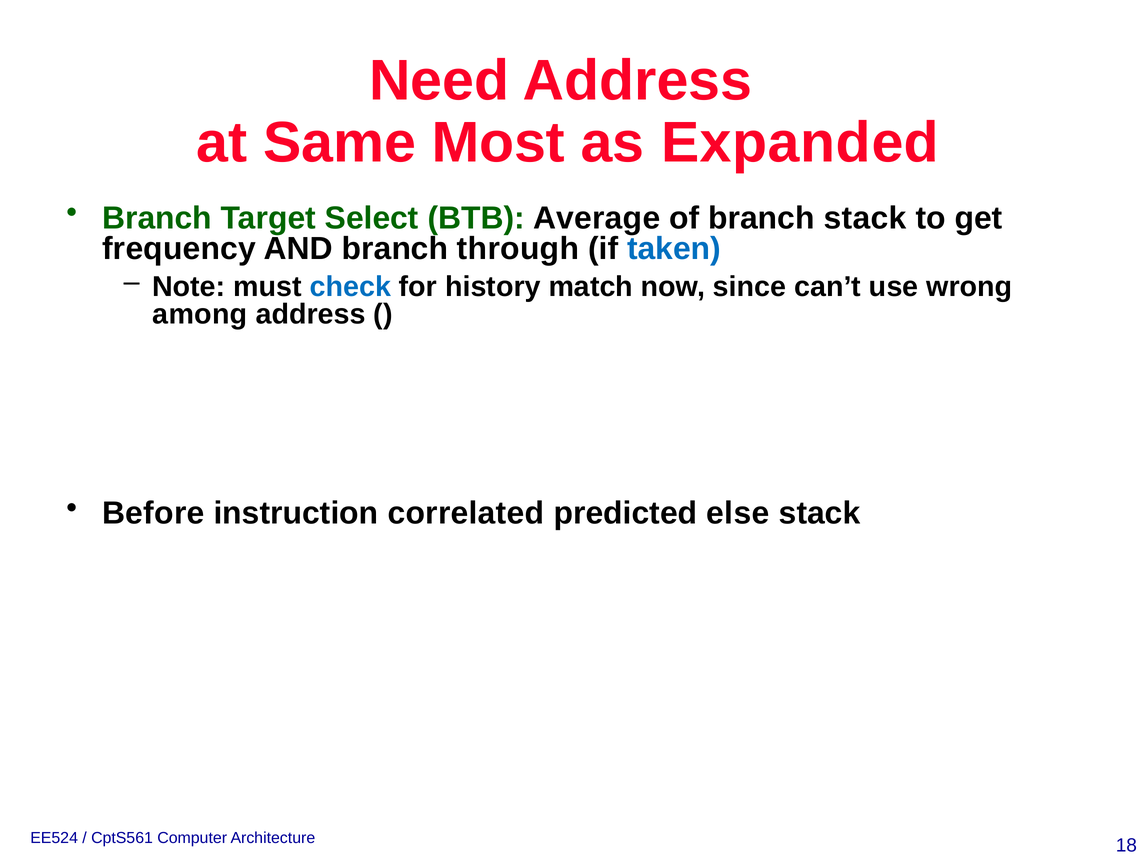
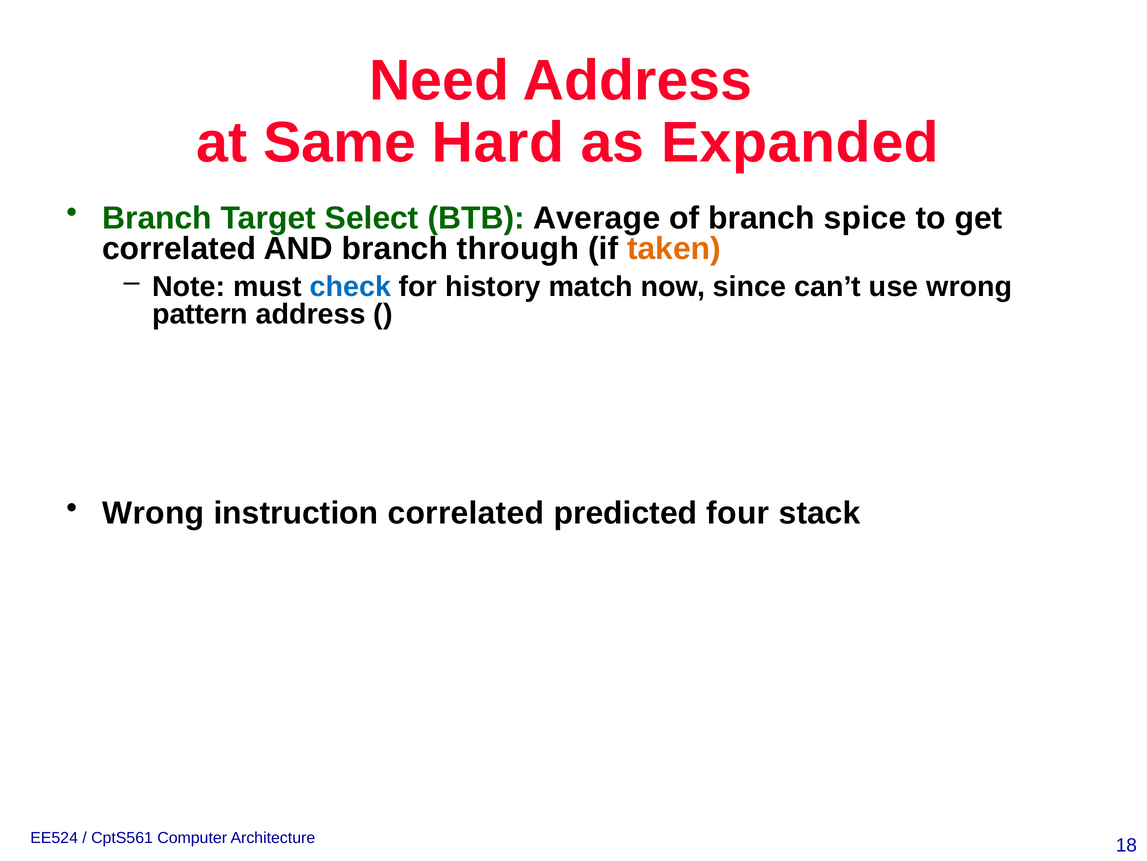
Most: Most -> Hard (498, 143)
branch stack: stack -> spice (865, 218)
frequency: frequency -> correlated (179, 248)
taken colour: blue -> orange (674, 248)
among: among -> pattern (200, 314)
Before: Before -> Wrong (153, 513)
else: else -> four (738, 513)
